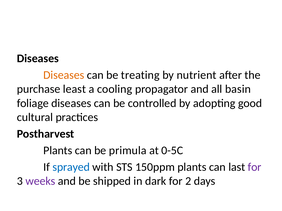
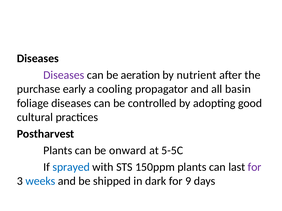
Diseases colour: orange -> purple (64, 75)
treating: treating -> aeration (140, 75)
least: least -> early (75, 89)
primula: primula -> onward (128, 151)
0-5C: 0-5C -> 5-5C (172, 151)
weeks colour: purple -> blue (40, 181)
2: 2 -> 9 (188, 181)
